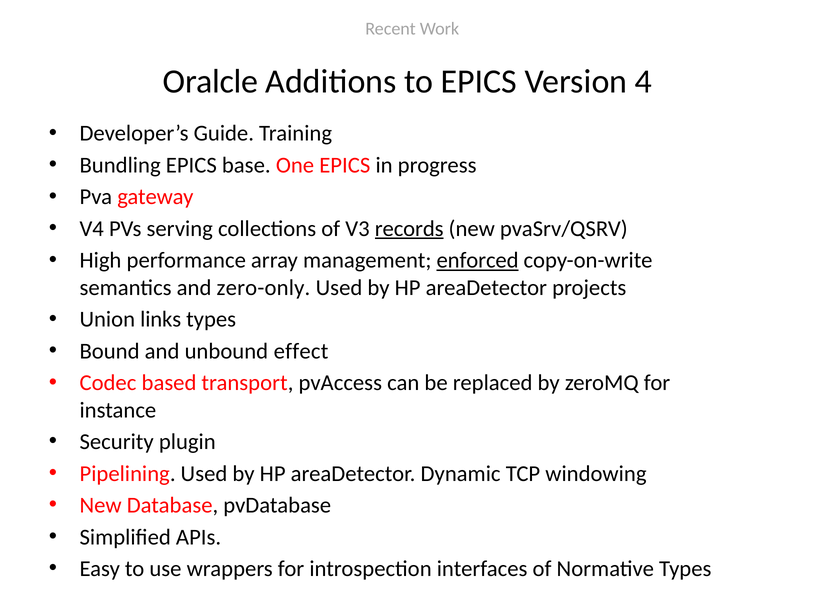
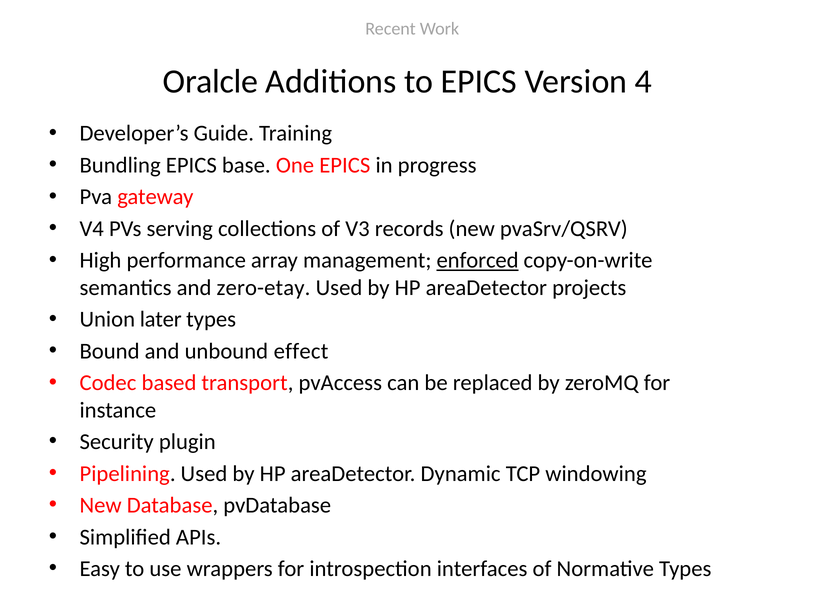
records underline: present -> none (409, 229)
zero-only: zero-only -> zero-etay (263, 288)
links: links -> later (161, 319)
